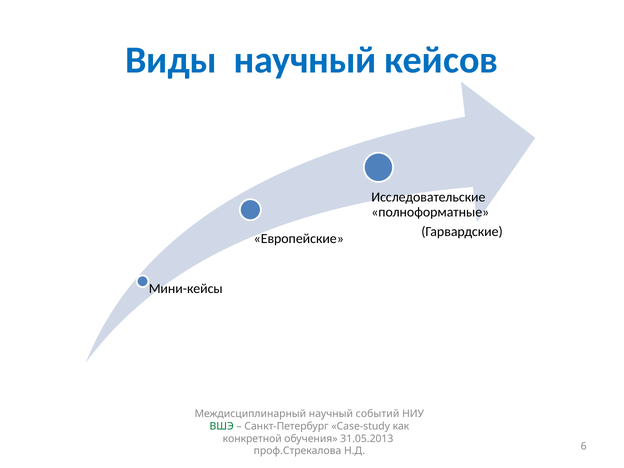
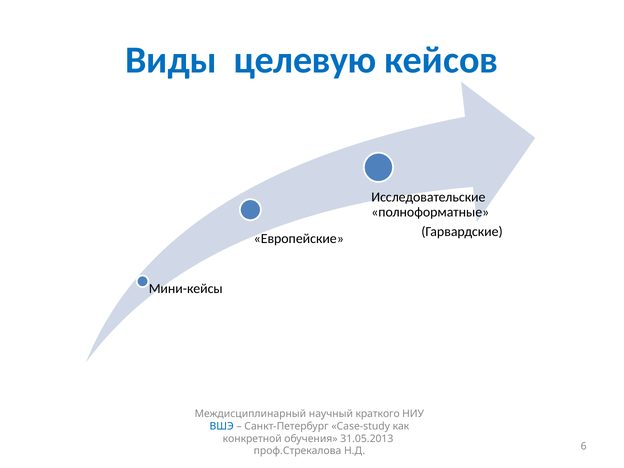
Виды научный: научный -> целевую (305, 60)
событий: событий -> краткого (378, 414)
ВШЭ colour: green -> blue (222, 426)
